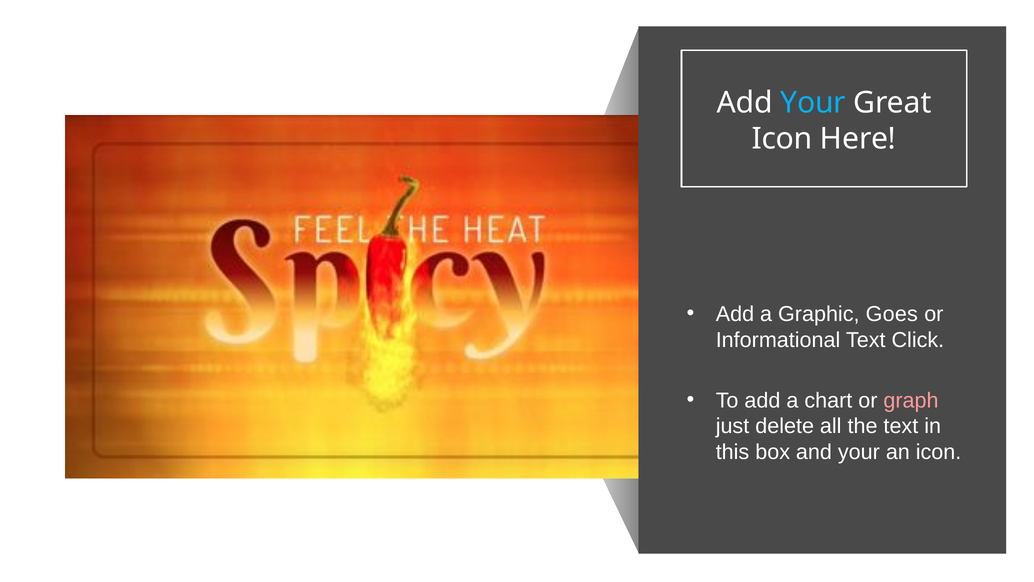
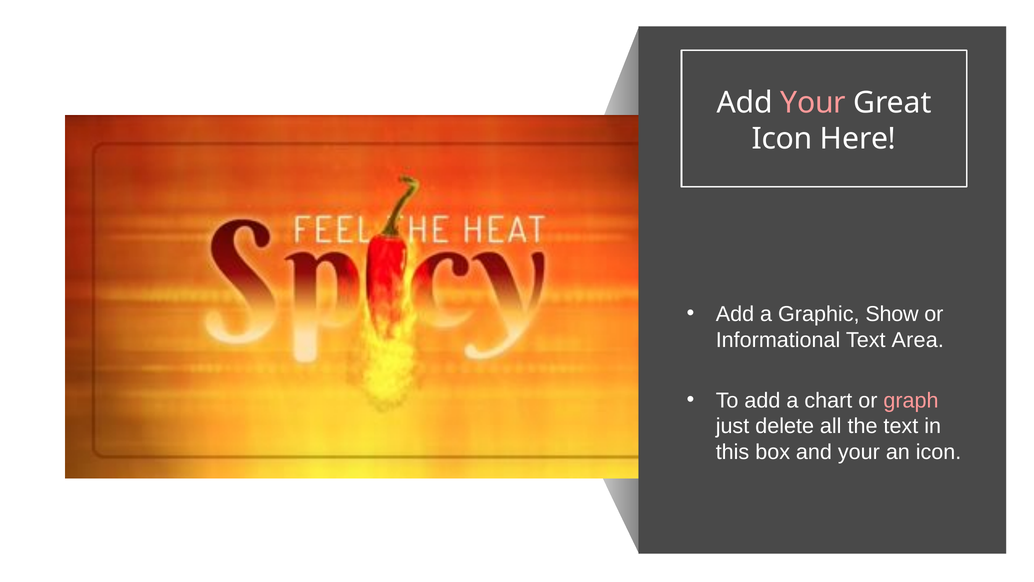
Your colour: light blue -> pink (813, 103)
Goes: Goes -> Show (892, 314)
Click: Click -> Area (918, 340)
